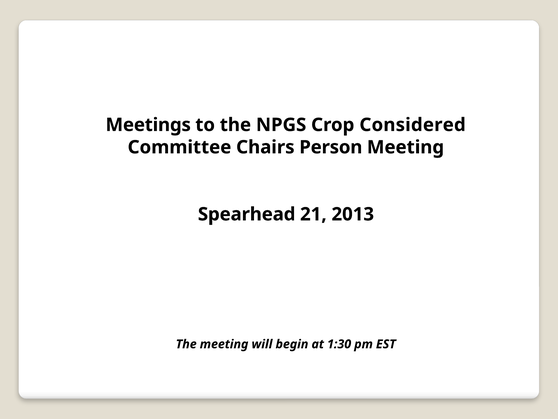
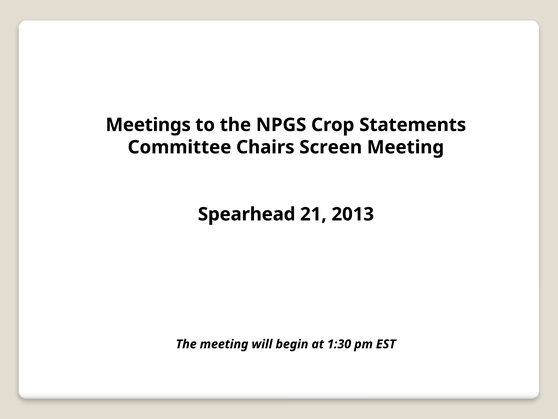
Considered: Considered -> Statements (413, 125)
Person: Person -> Screen (331, 147)
